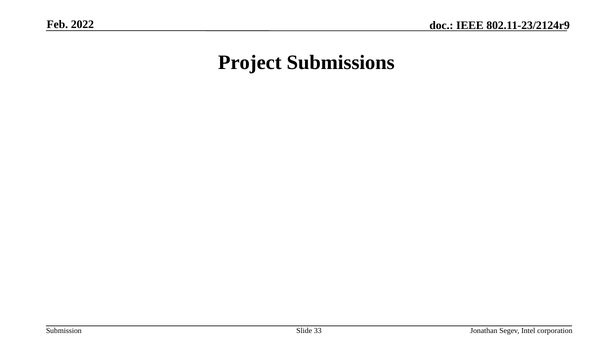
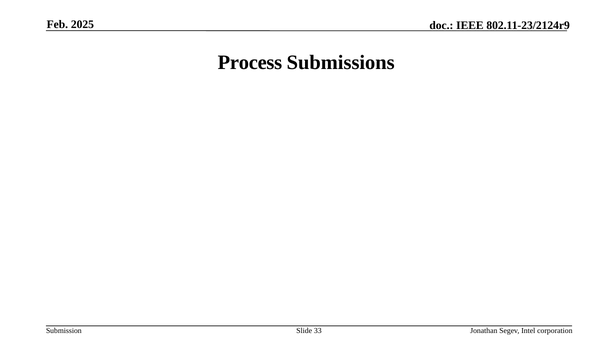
2022: 2022 -> 2025 (82, 24)
Project: Project -> Process (250, 63)
